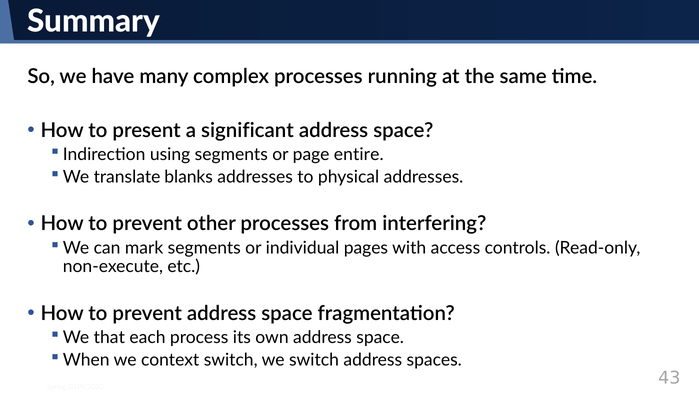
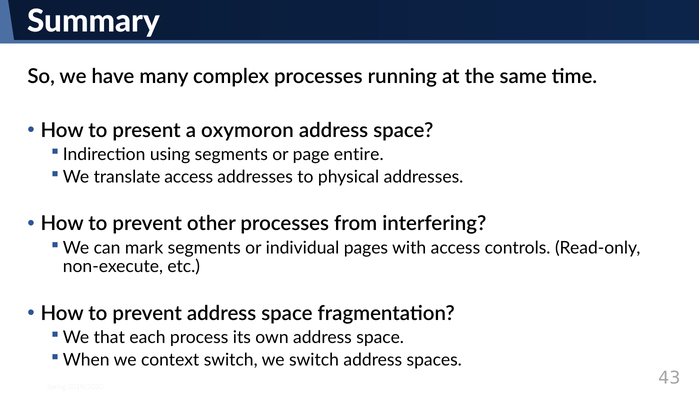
significant: significant -> oxymoron (247, 130)
translate blanks: blanks -> access (189, 177)
